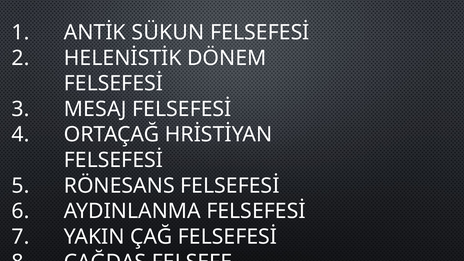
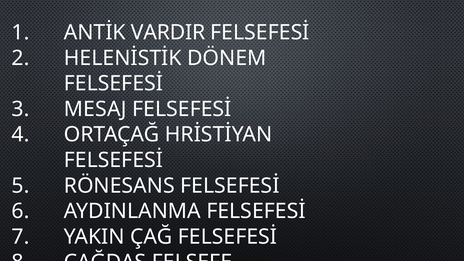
SÜKUN: SÜKUN -> VARDIR (168, 33)
